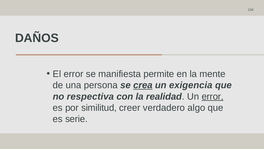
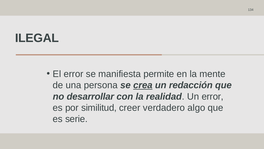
DAÑOS: DAÑOS -> ILEGAL (37, 38)
exigencia: exigencia -> redacción (191, 85)
respectiva: respectiva -> desarrollar (90, 96)
error underline: present -> none (213, 96)
